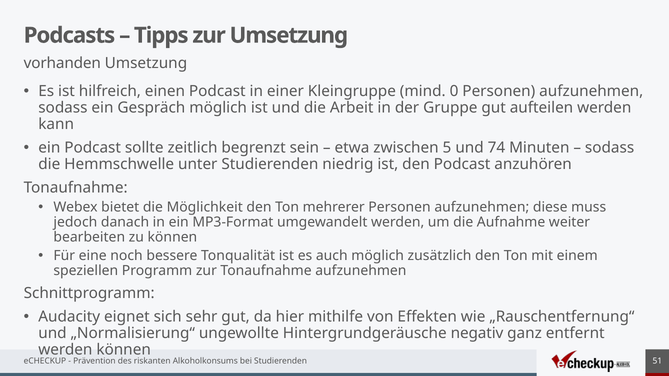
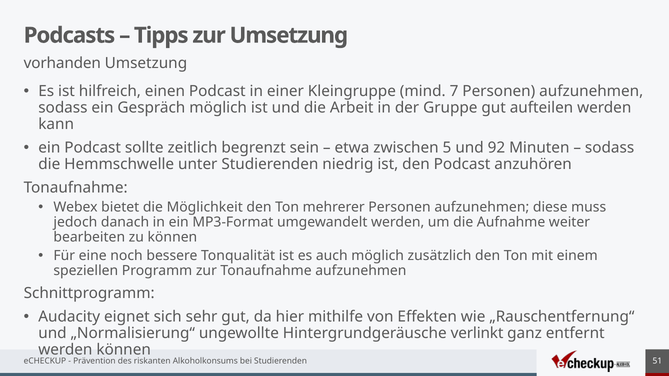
0: 0 -> 7 (454, 91)
74: 74 -> 92 (496, 148)
negativ: negativ -> verlinkt (477, 334)
